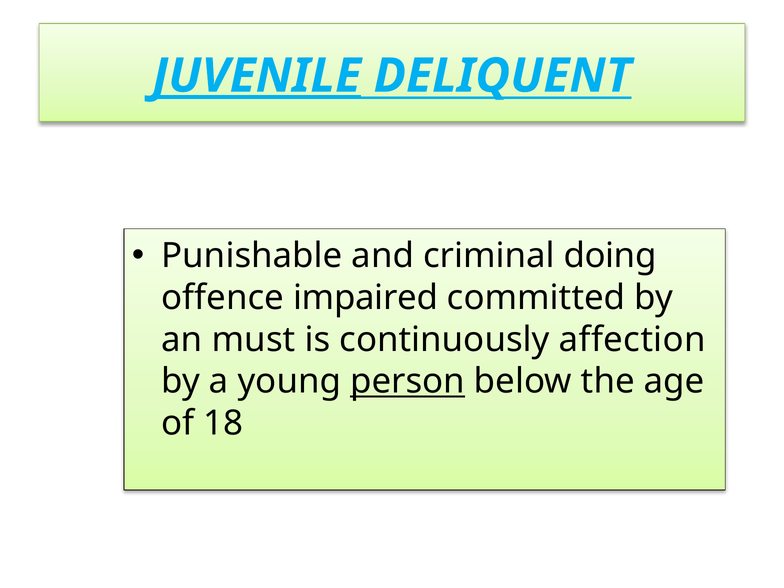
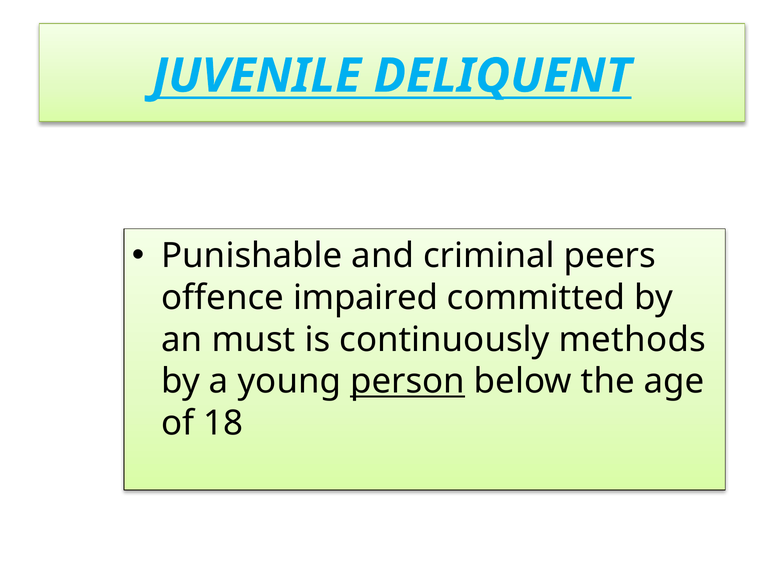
JUVENILE underline: present -> none (257, 76)
doing: doing -> peers (610, 256)
affection: affection -> methods (632, 340)
